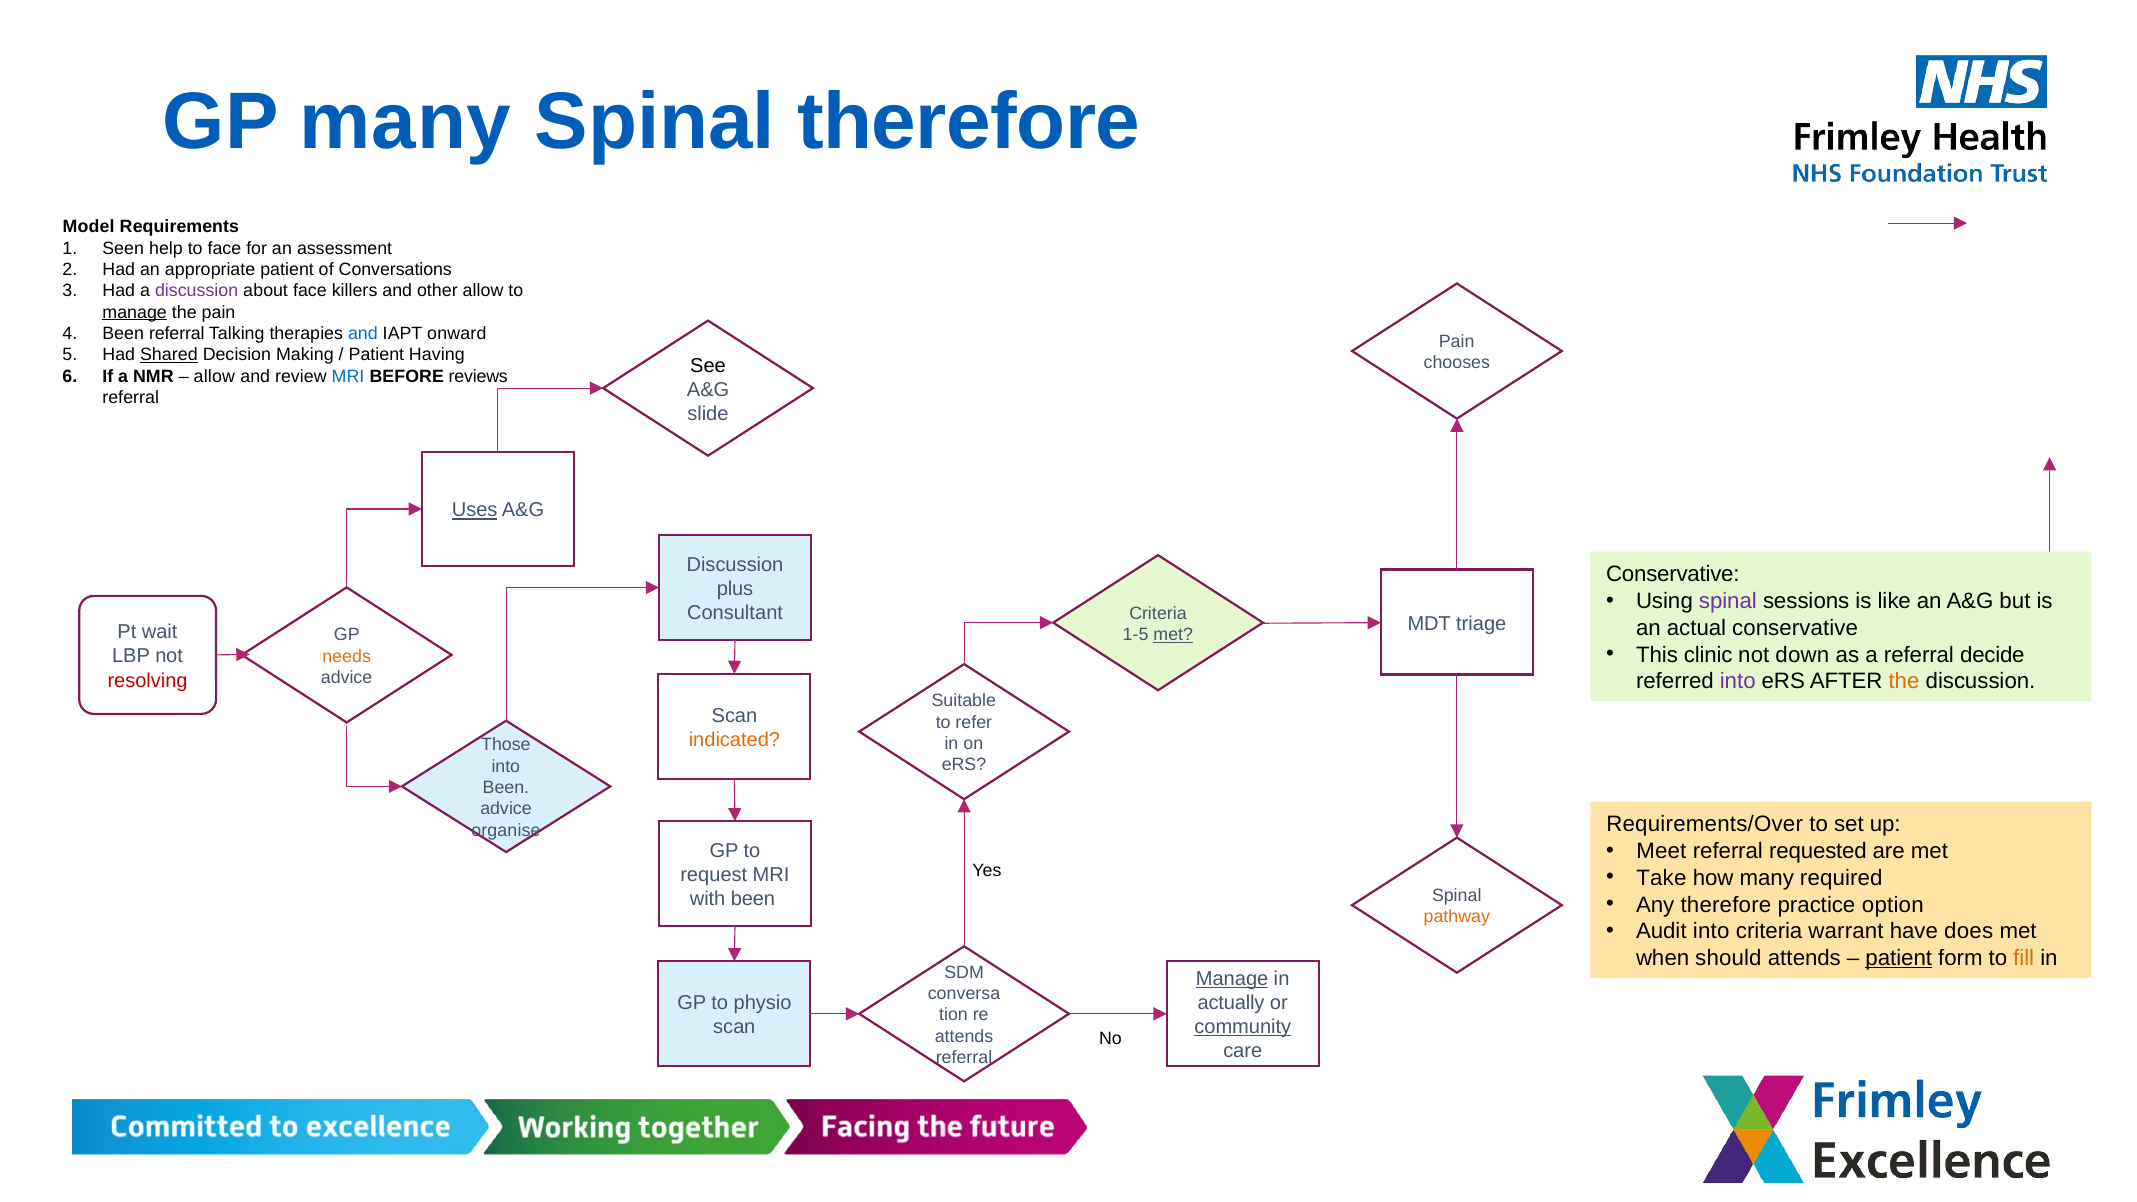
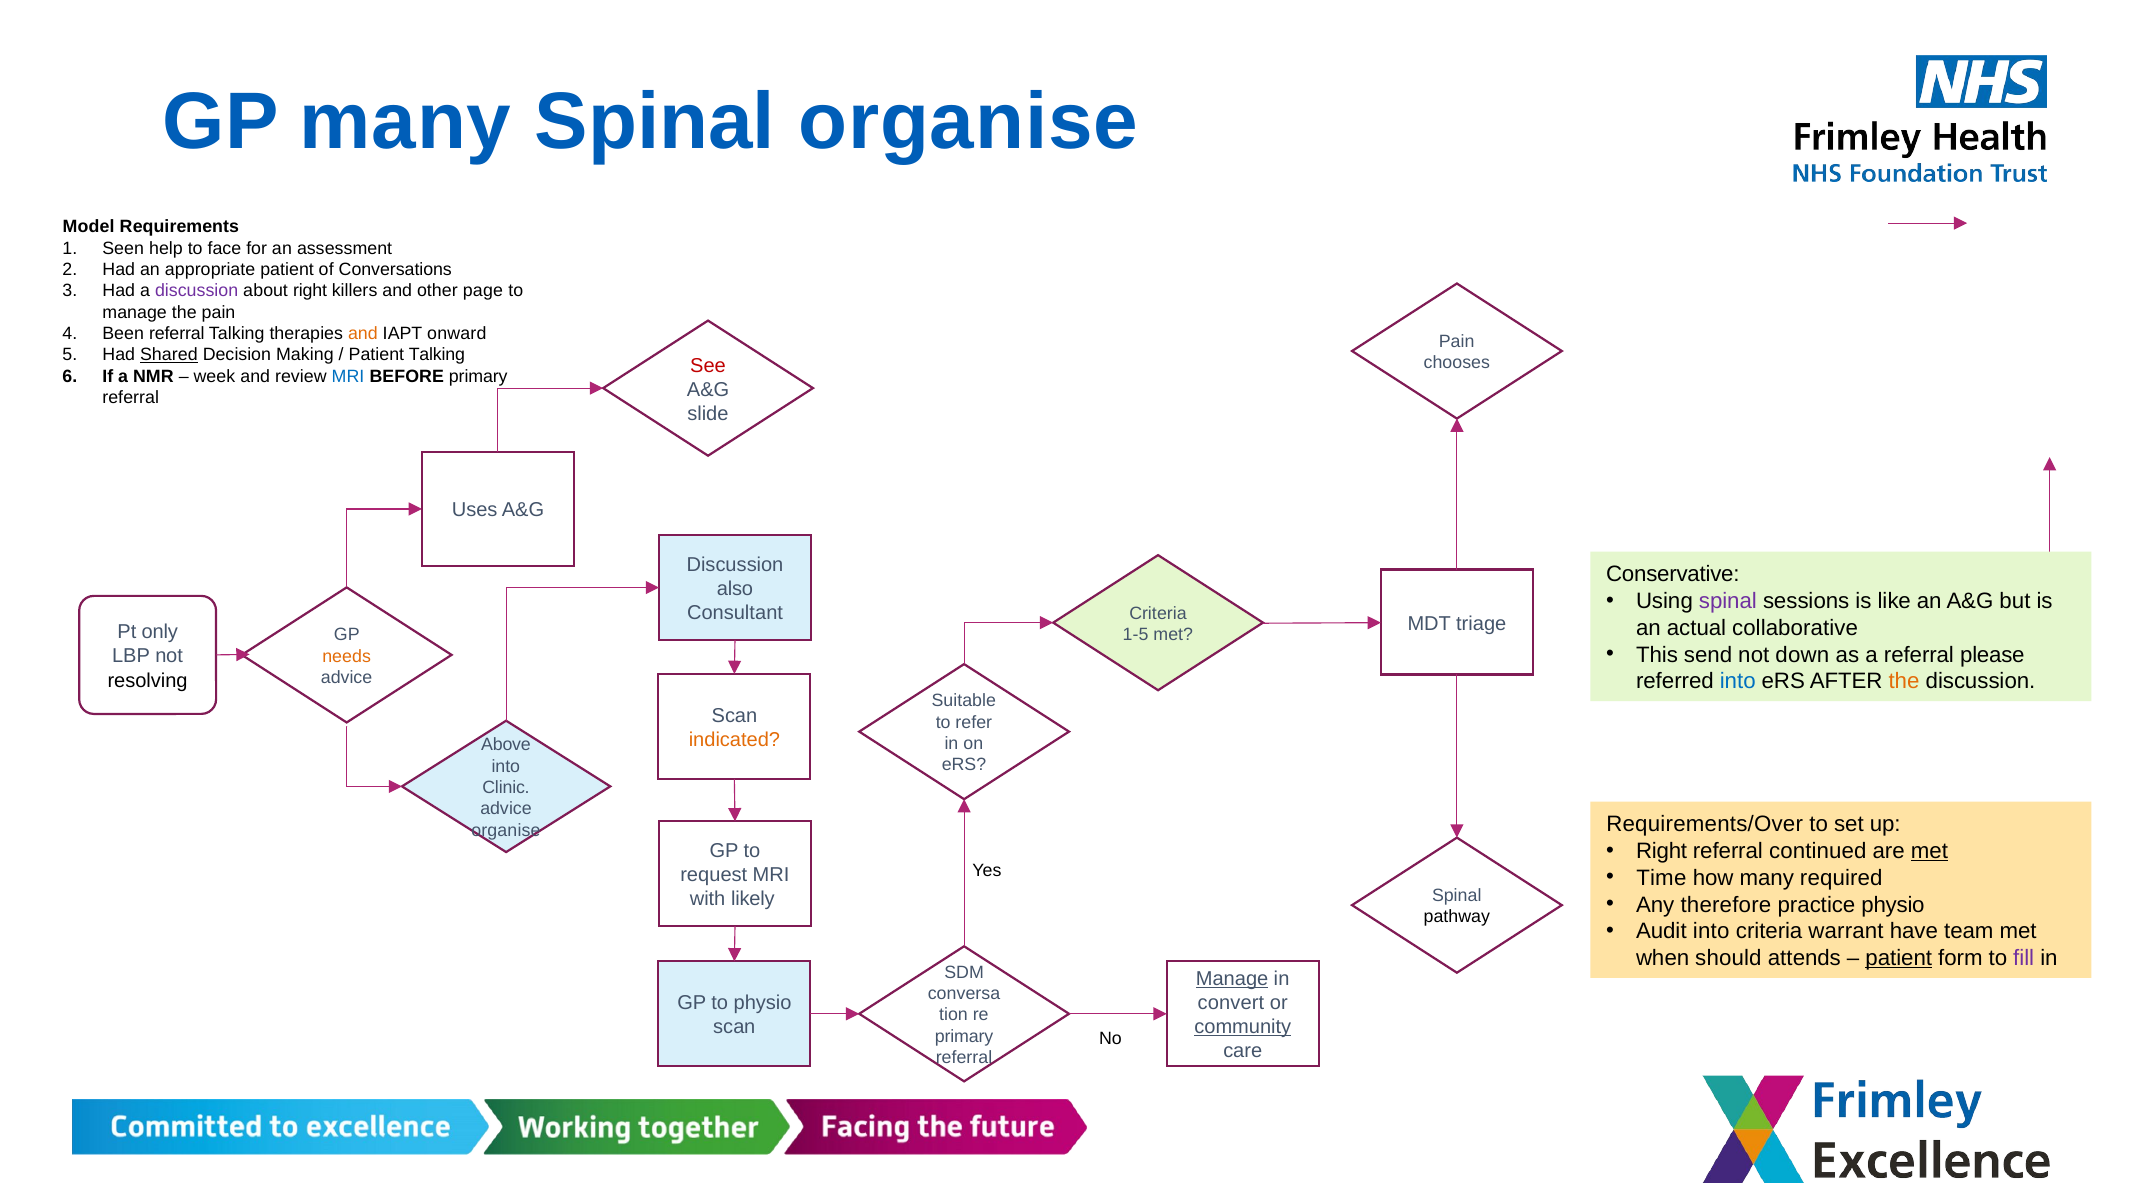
Spinal therefore: therefore -> organise (968, 122)
about face: face -> right (310, 291)
other allow: allow -> page (483, 291)
manage underline: present -> none (135, 312)
and colour: blue -> orange (363, 334)
Patient Having: Having -> Talking (437, 355)
See colour: black -> red (708, 365)
allow: allow -> week (214, 376)
BEFORE reviews: reviews -> primary (478, 376)
Uses underline: present -> none (475, 510)
plus: plus -> also (735, 589)
actual conservative: conservative -> collaborative (1795, 628)
wait: wait -> only (160, 632)
met underline: present -> none (1173, 635)
clinic: clinic -> send (1708, 655)
decide: decide -> please (1992, 655)
resolving colour: red -> black (148, 680)
into colour: purple -> blue (1738, 681)
Those: Those -> Above (506, 745)
Been: Been -> Clinic (506, 788)
Meet: Meet -> Right (1662, 851)
requested: requested -> continued (1818, 851)
met underline: none -> present (1929, 851)
Take: Take -> Time (1661, 878)
with been: been -> likely (753, 899)
practice option: option -> physio (1893, 905)
pathway colour: orange -> black (1457, 917)
does: does -> team (1969, 931)
fill colour: orange -> purple (2024, 958)
actually: actually -> convert (1231, 1003)
attends: attends -> primary (964, 1036)
